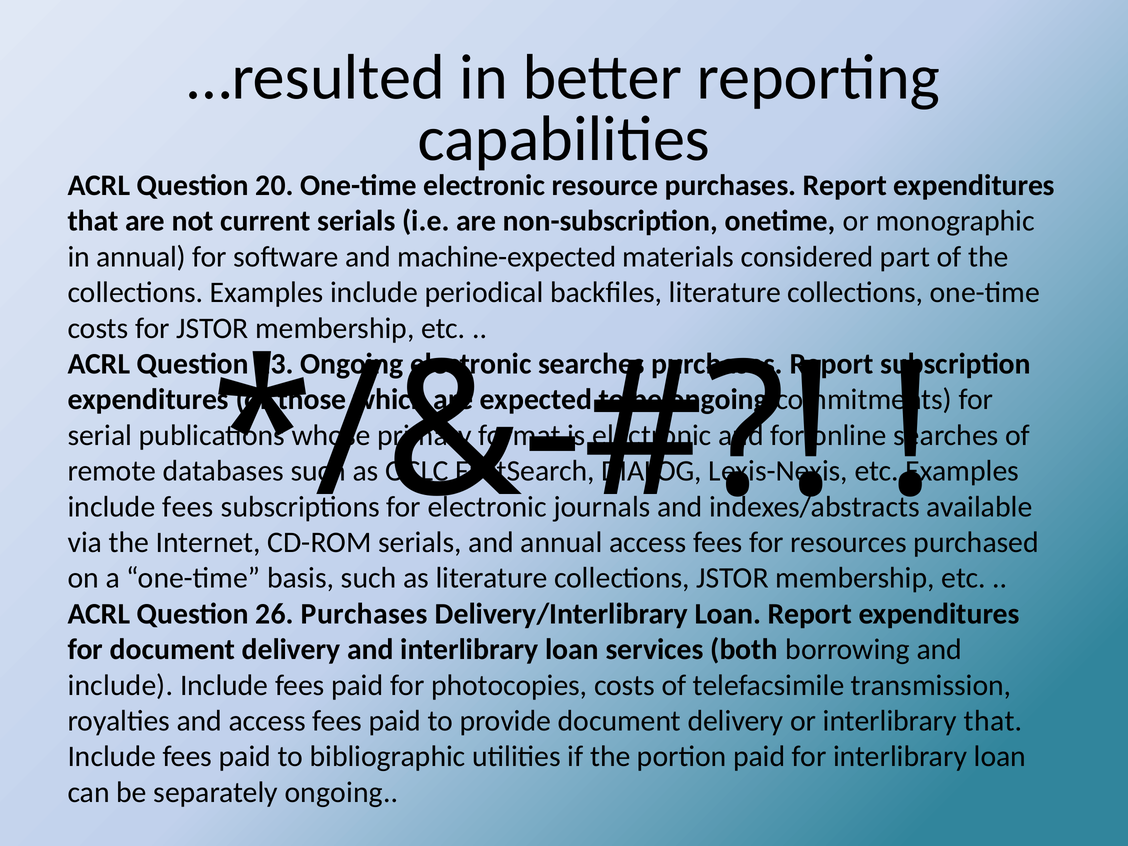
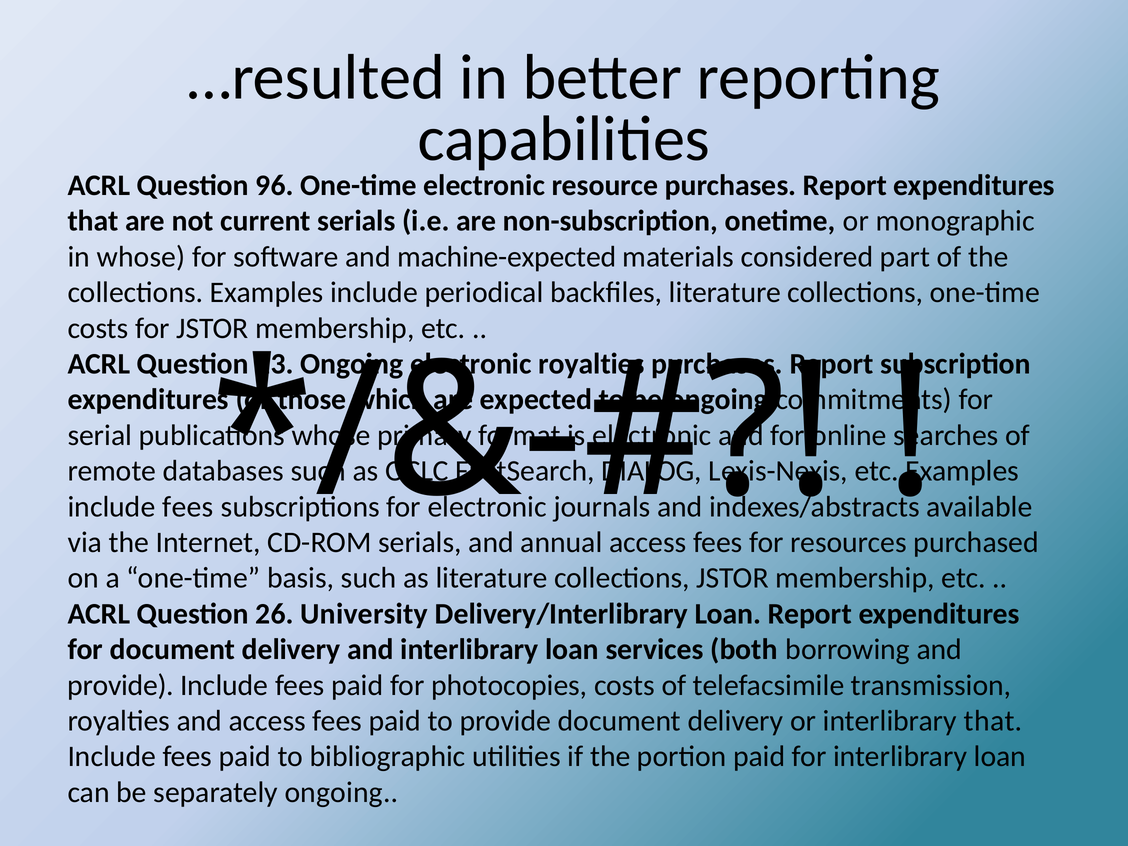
20: 20 -> 96 (275, 185)
in annual: annual -> whose (141, 257)
electronic searches: searches -> royalties (591, 364)
26 Purchases: Purchases -> University (364, 614)
include: include -> provide (121, 685)
